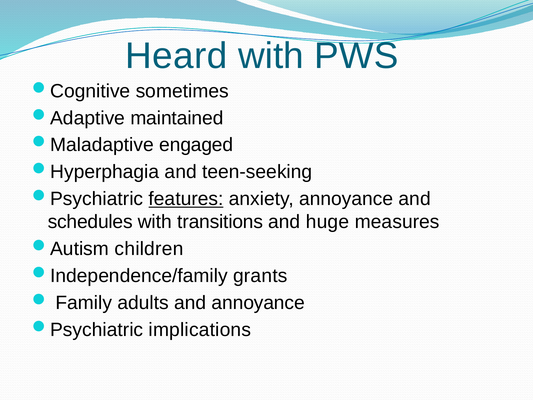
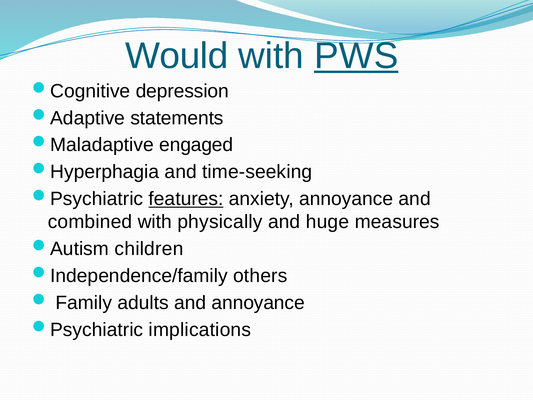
Heard: Heard -> Would (177, 56)
PWS underline: none -> present (356, 56)
sometimes: sometimes -> depression (182, 91)
maintained: maintained -> statements (177, 118)
teen-seeking: teen-seeking -> time-seeking (257, 172)
schedules: schedules -> combined (90, 222)
transitions: transitions -> physically (220, 222)
grants: grants -> others (260, 276)
